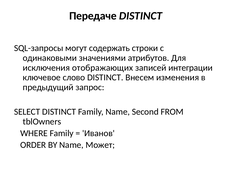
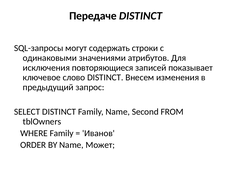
отображающих: отображающих -> повторяющиеся (103, 68)
интеграции: интеграции -> показывает (191, 68)
